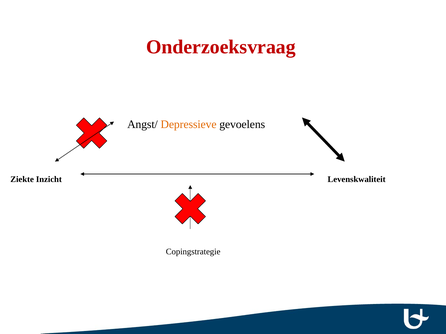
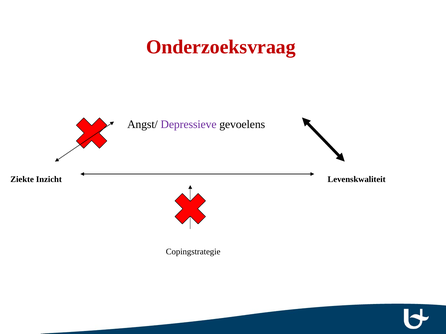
Depressieve colour: orange -> purple (189, 124)
